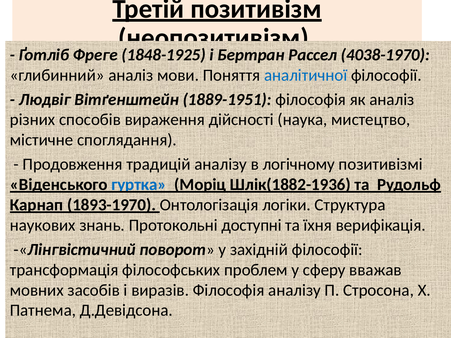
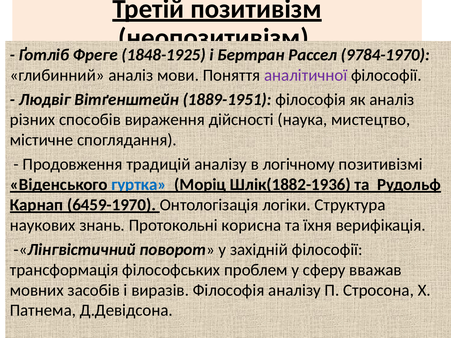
4038-1970: 4038-1970 -> 9784-1970 (385, 55)
аналітичної colour: blue -> purple (306, 75)
1893-1970: 1893-1970 -> 6459-1970 (111, 205)
доступні: доступні -> корисна (251, 225)
